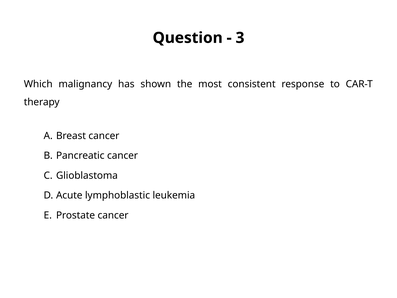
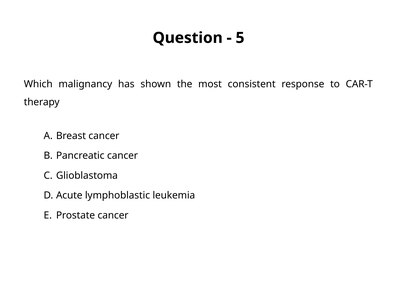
3: 3 -> 5 (240, 38)
